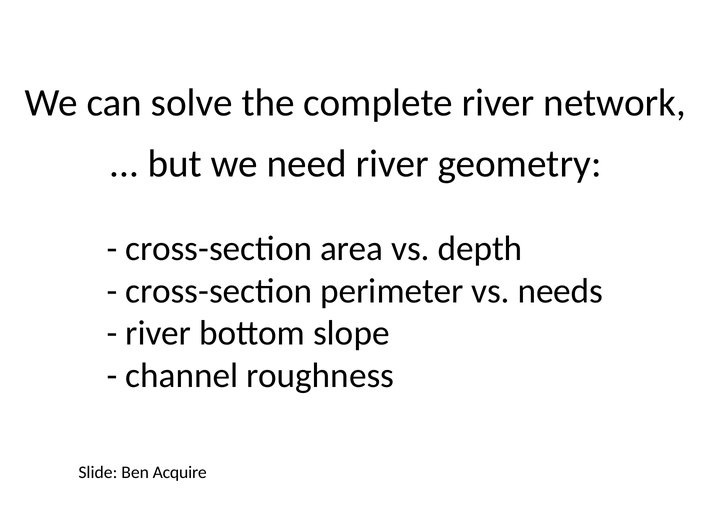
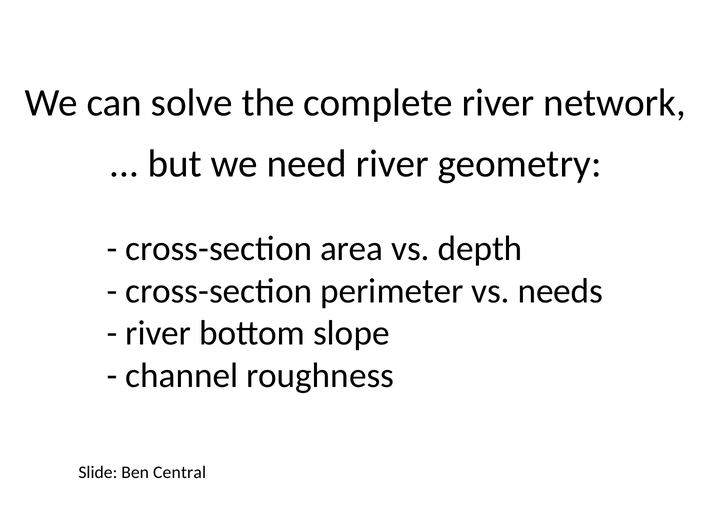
Acquire: Acquire -> Central (180, 473)
